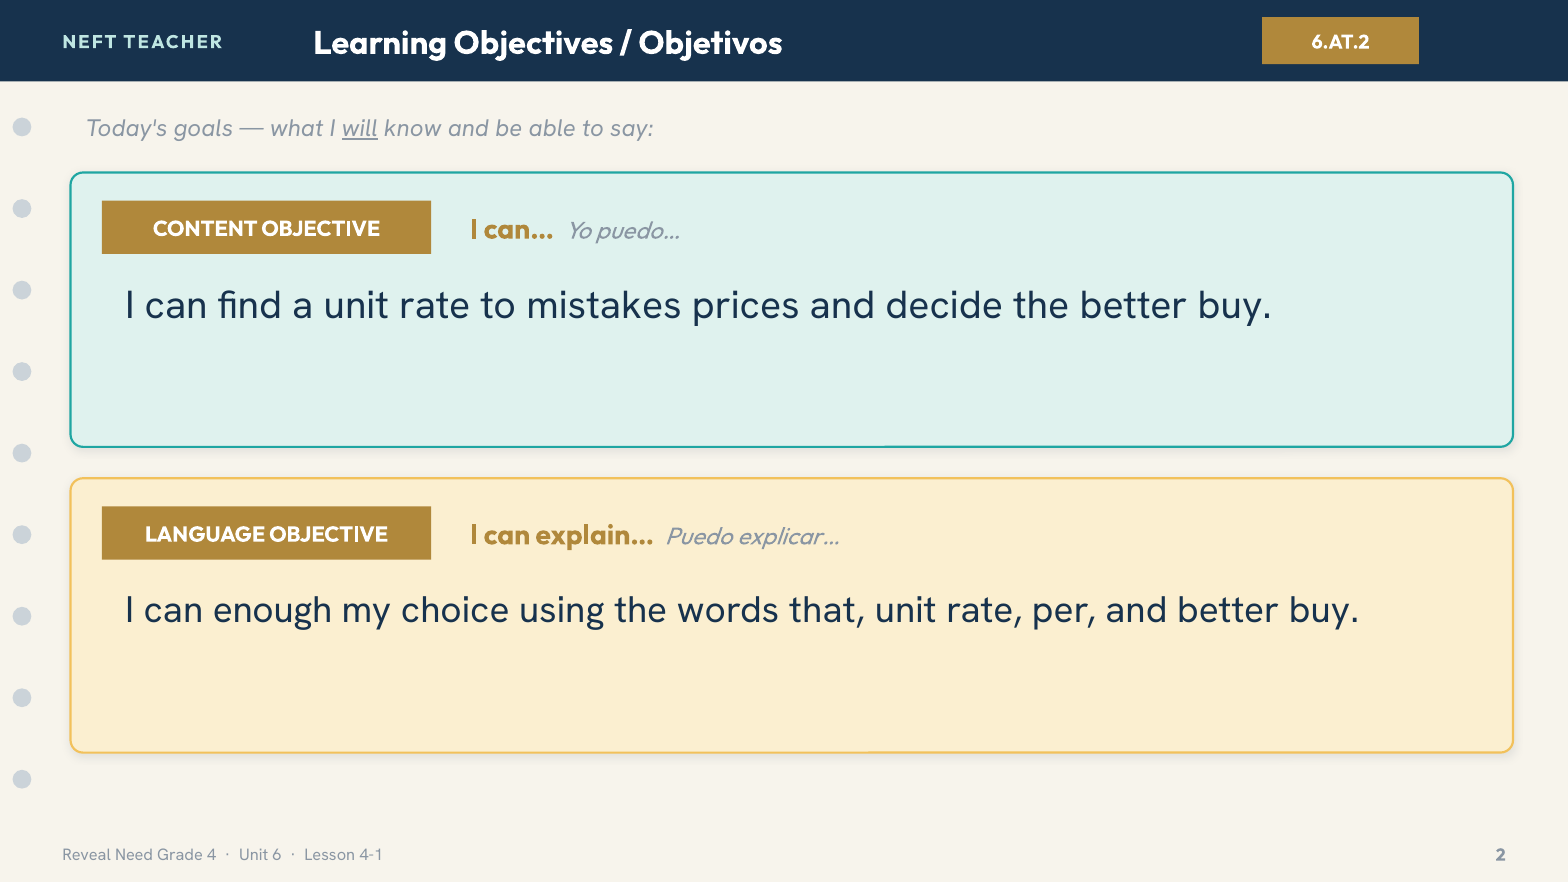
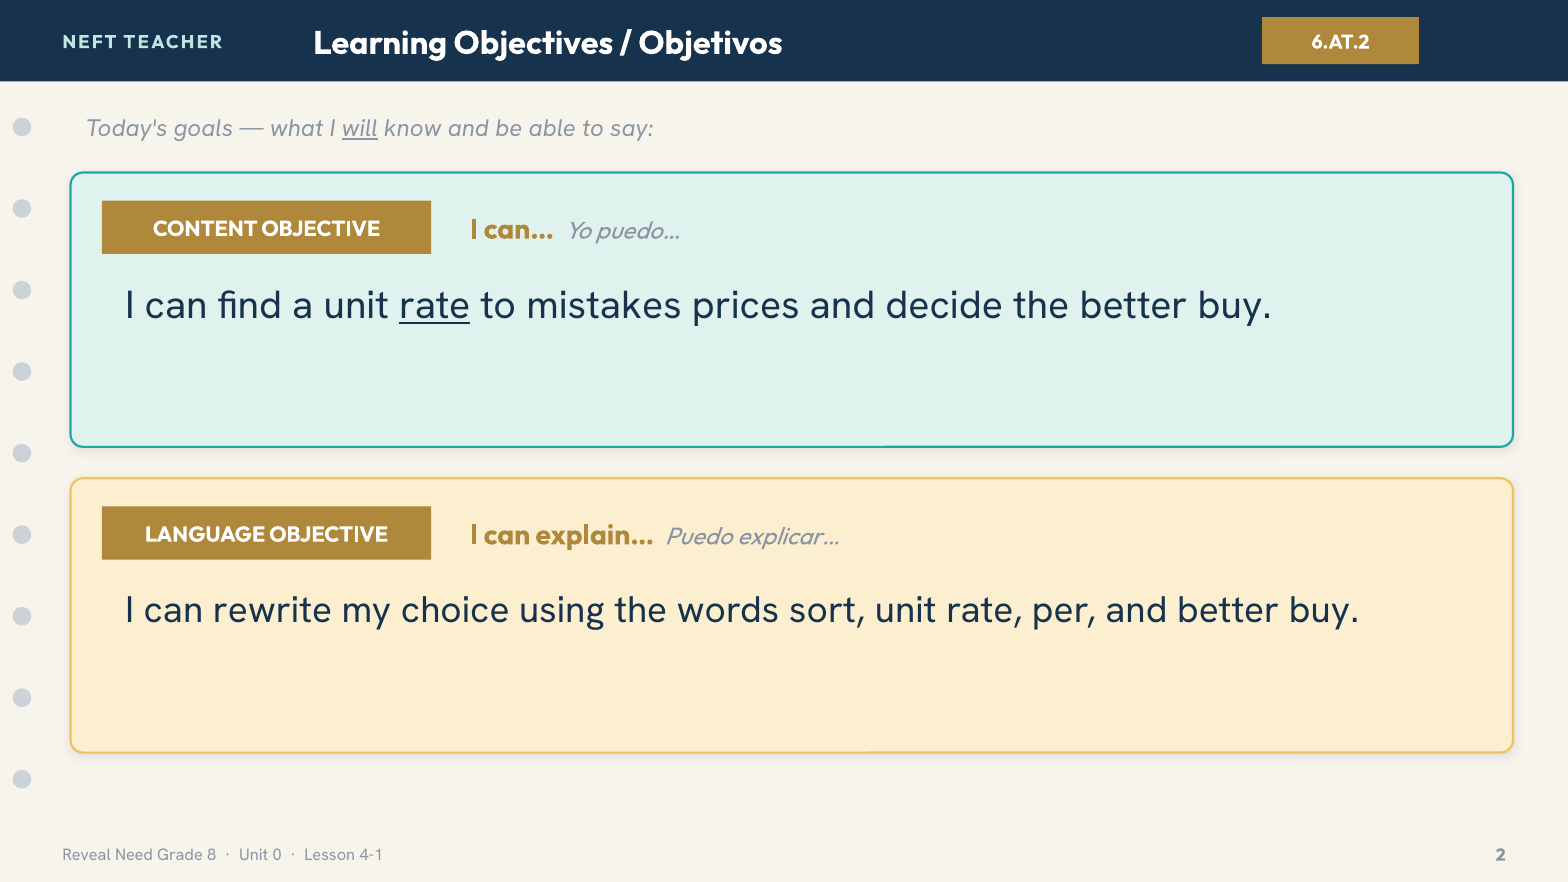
rate underline: none -> present (435, 306)
enough: enough -> rewrite (272, 610)
that: that -> sort (827, 610)
4: 4 -> 8 (212, 855)
6: 6 -> 0 (277, 855)
